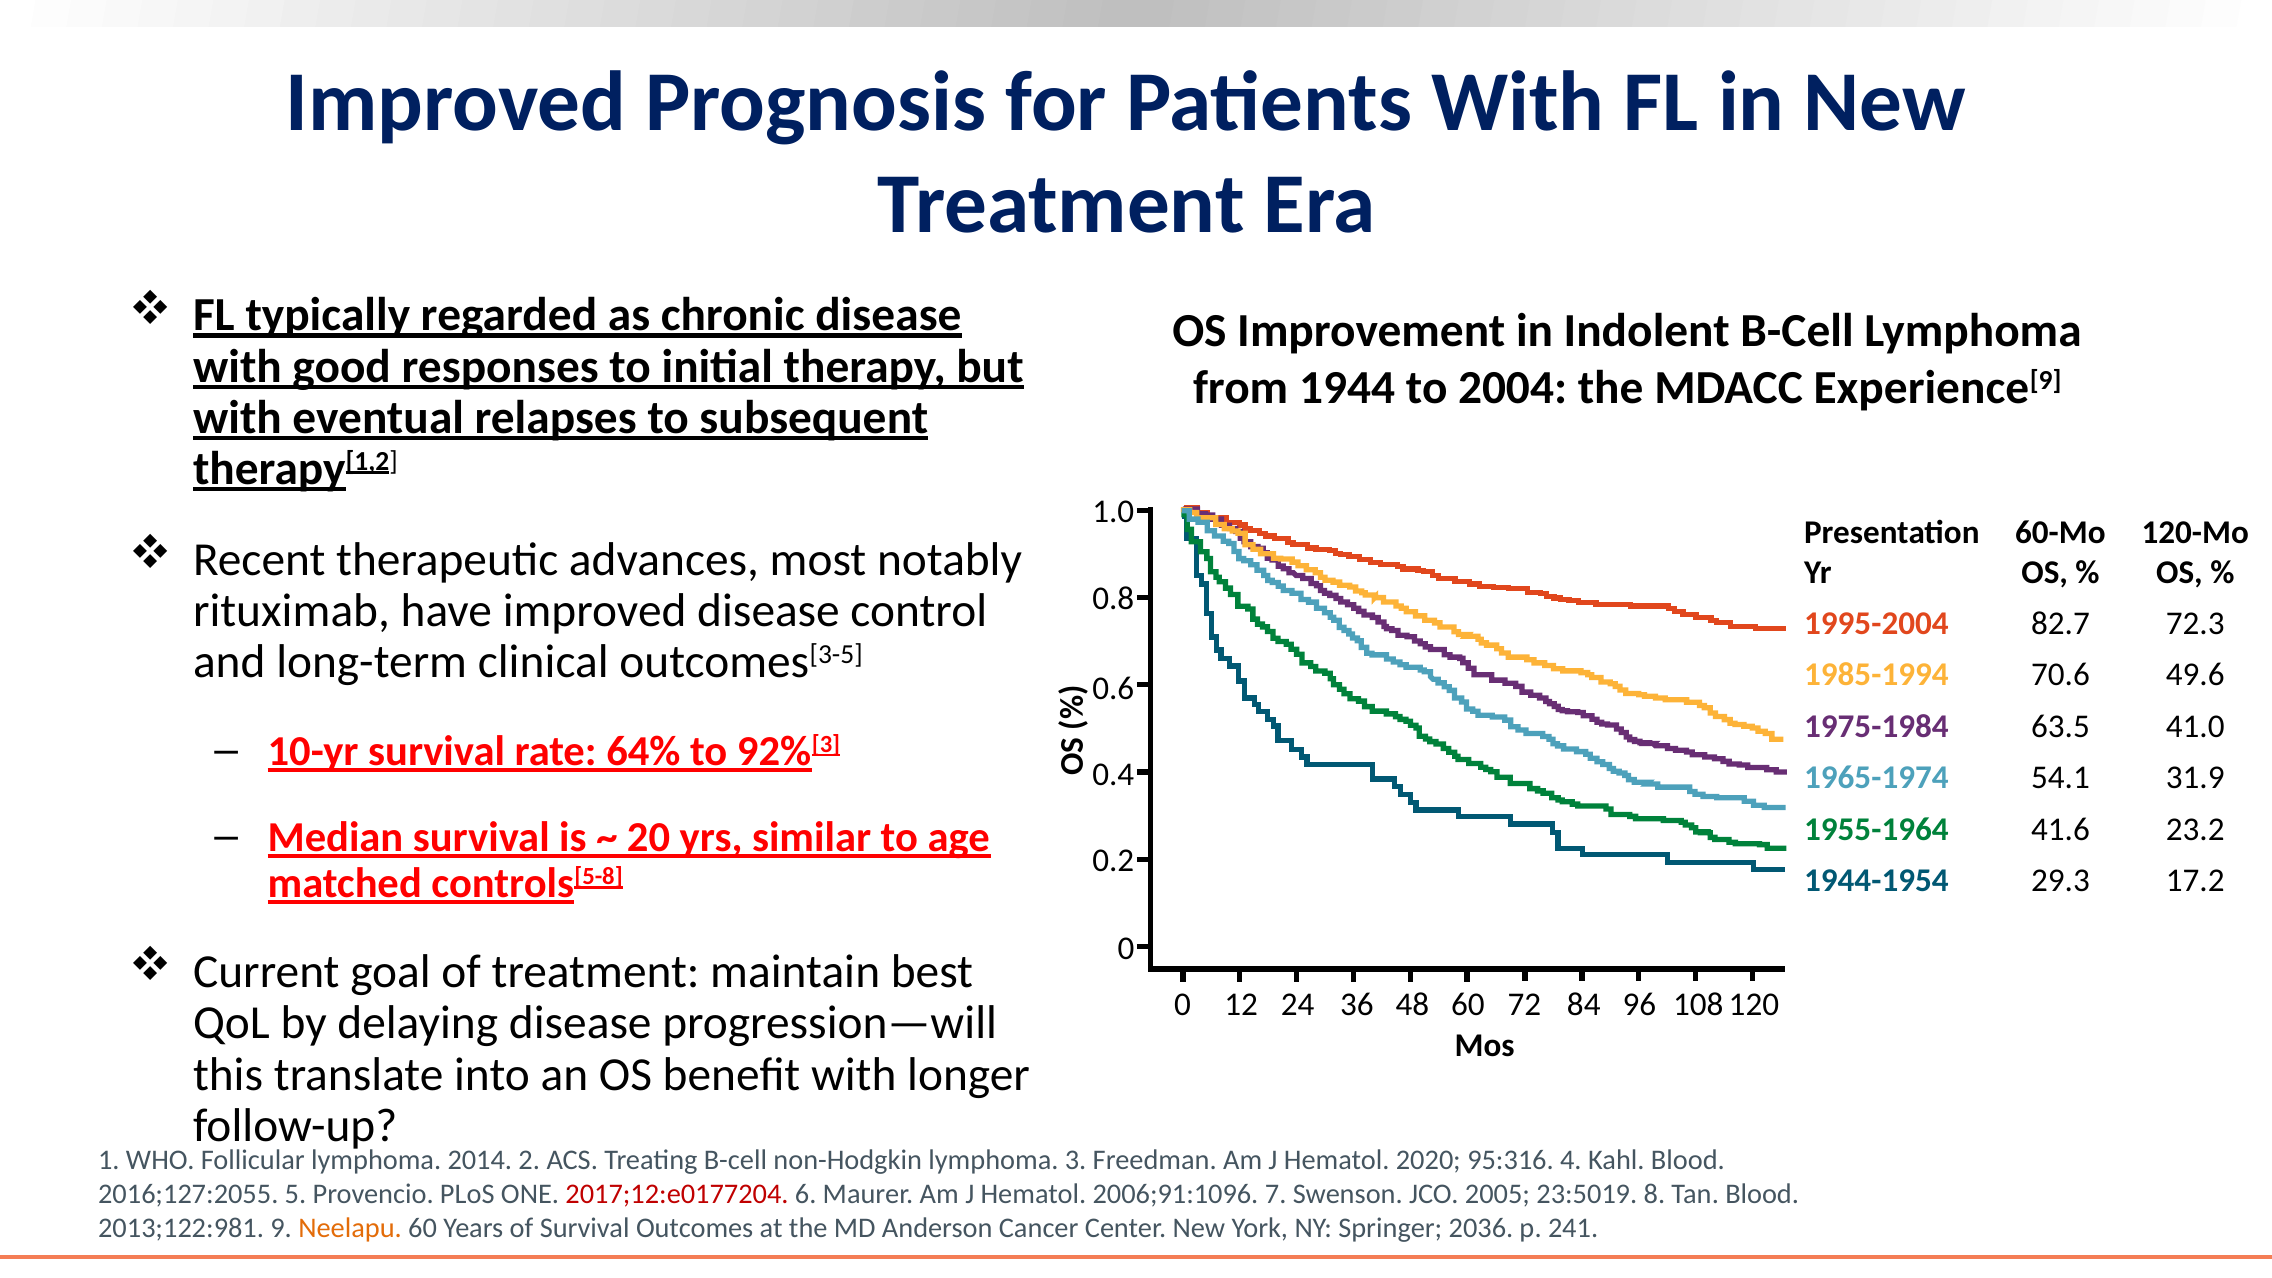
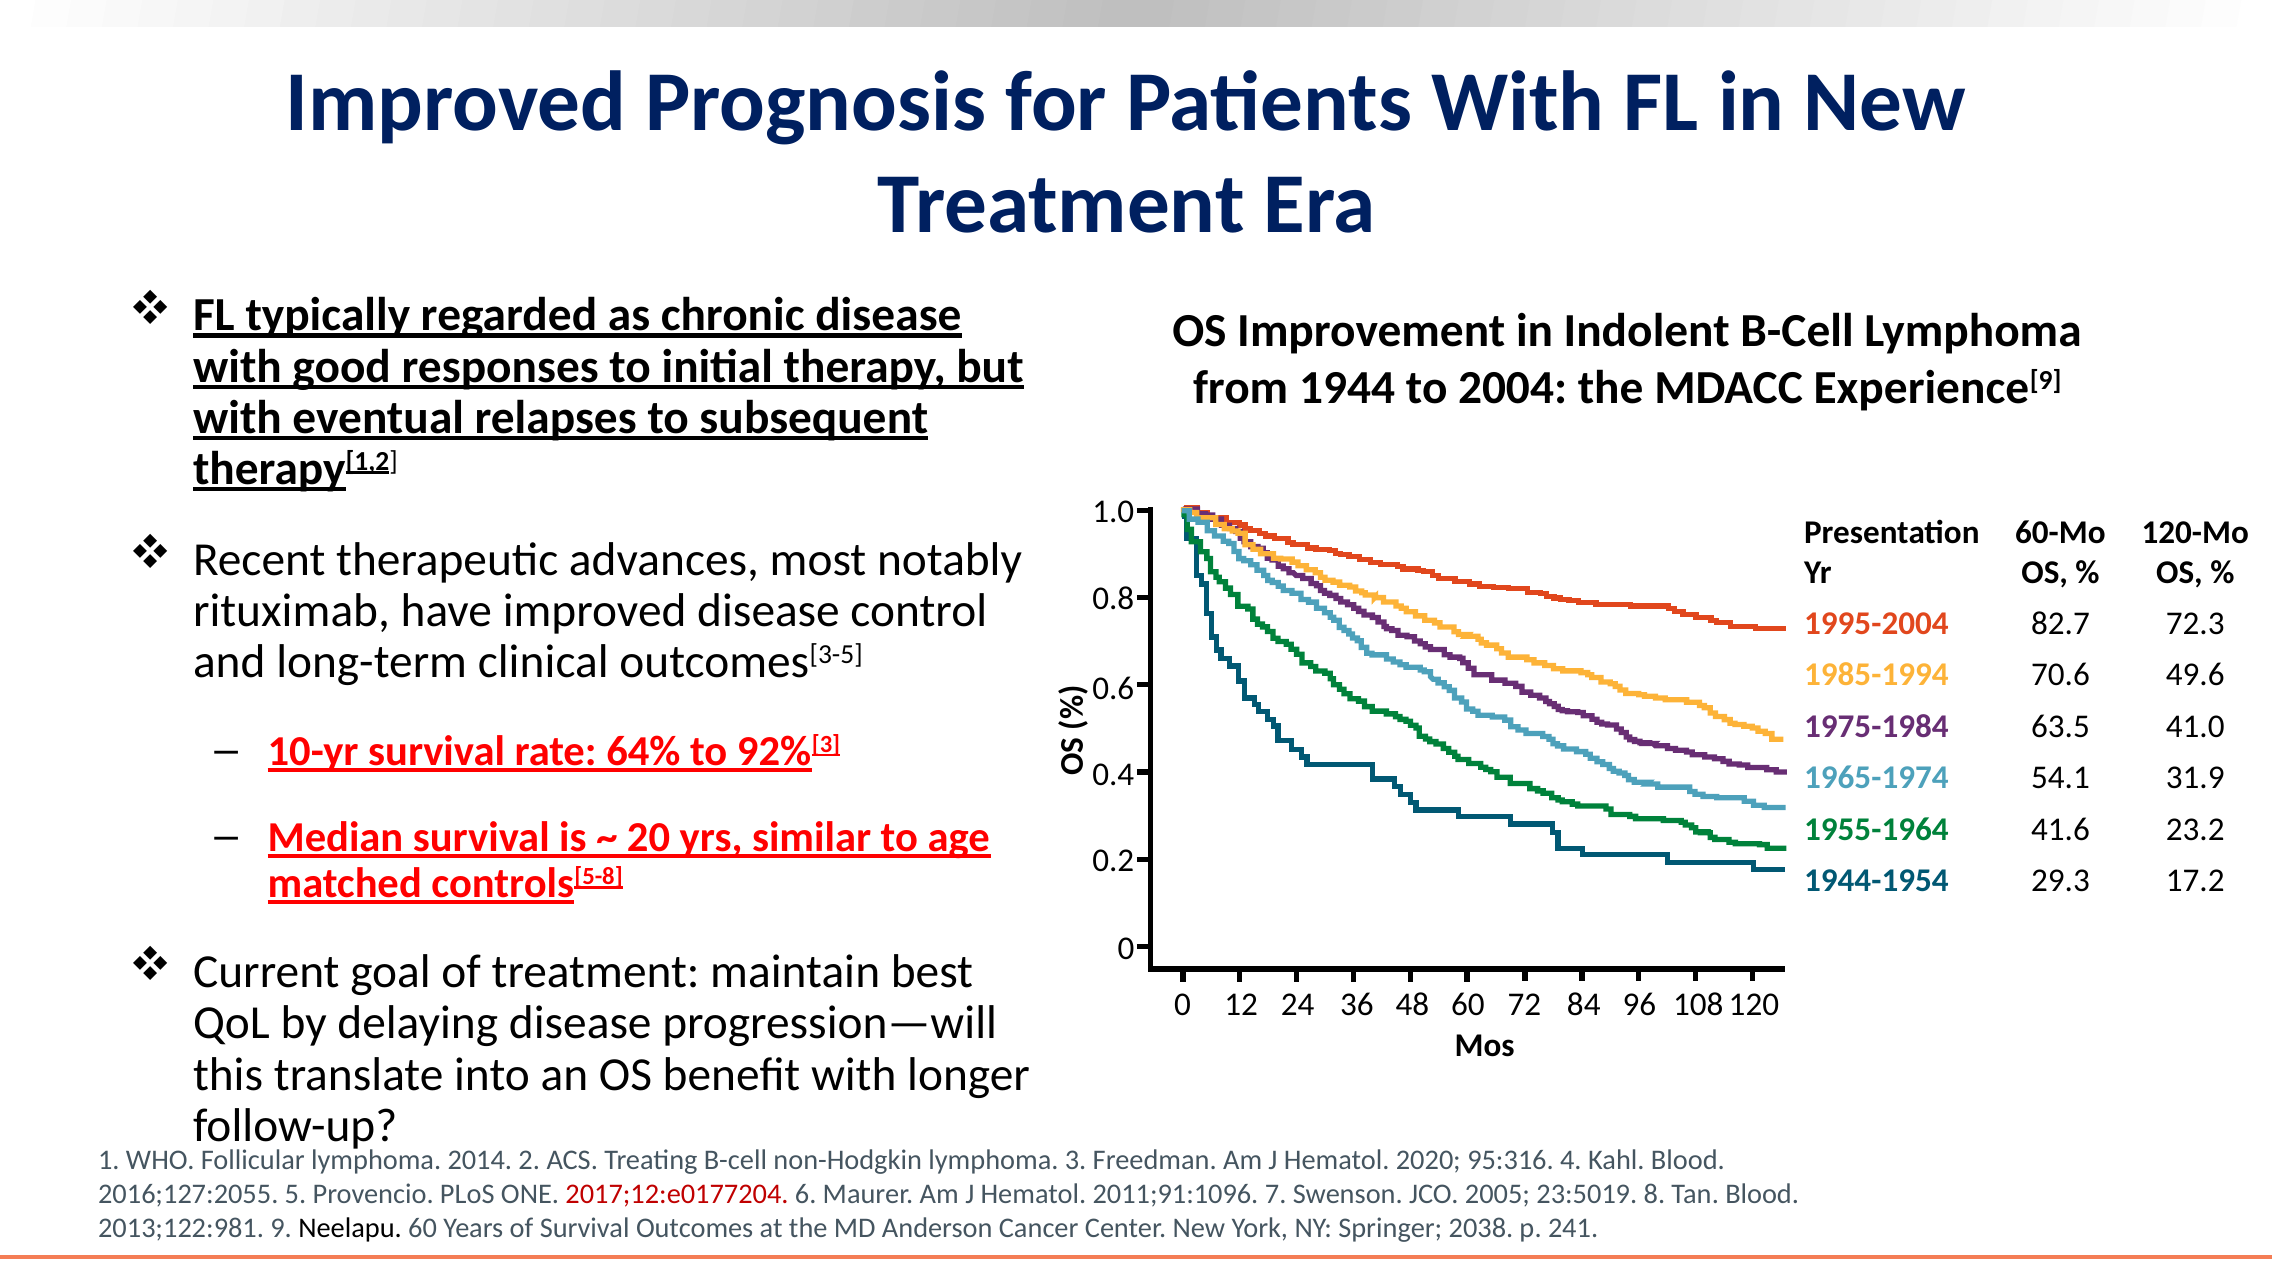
2006;91:1096: 2006;91:1096 -> 2011;91:1096 (1175, 1194)
Neelapu colour: orange -> black (350, 1228)
2036: 2036 -> 2038 (1481, 1228)
